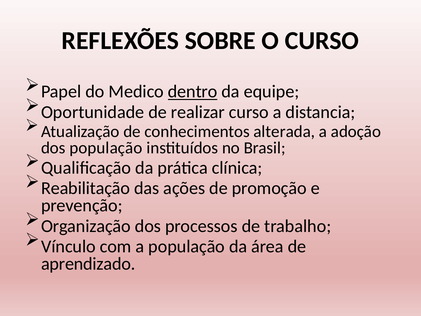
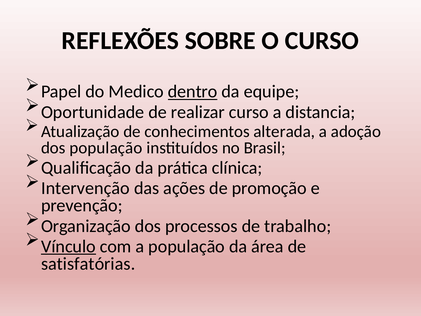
Reabilitação: Reabilitação -> Intervenção (85, 188)
Vínculo underline: none -> present (68, 246)
aprendizado: aprendizado -> satisfatórias (88, 264)
